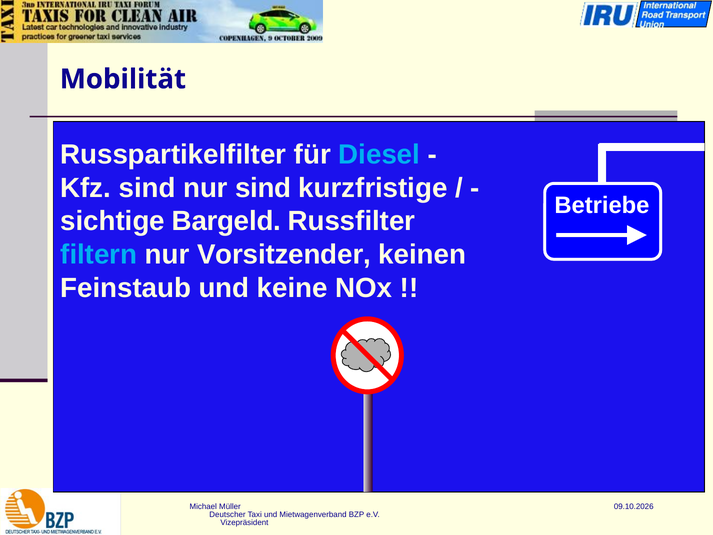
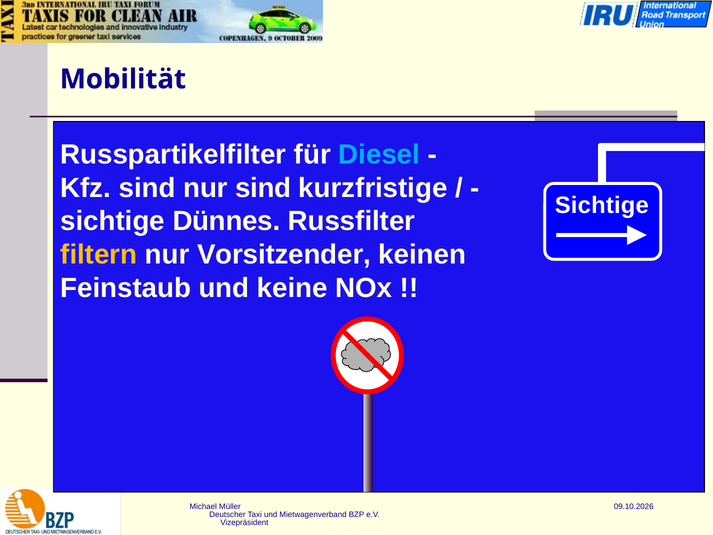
Betriebe: Betriebe -> Sichtige (602, 205)
Bargeld: Bargeld -> Dünnes (226, 221)
filtern colour: light blue -> yellow (99, 255)
